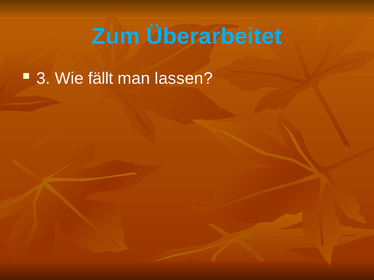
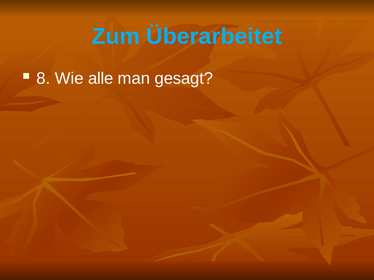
3: 3 -> 8 (43, 78)
fällt: fällt -> alle (101, 78)
lassen: lassen -> gesagt (184, 78)
